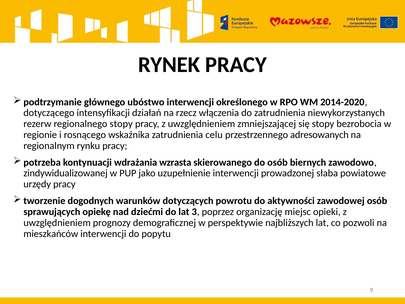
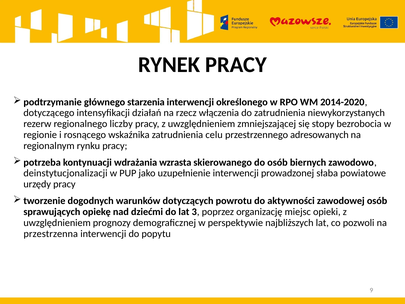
ubóstwo: ubóstwo -> starzenia (146, 102)
regionalnego stopy: stopy -> liczby (121, 124)
zindywidualizowanej: zindywidualizowanej -> deinstytucjonalizacji (65, 173)
mieszkańców: mieszkańców -> przestrzenna (51, 233)
